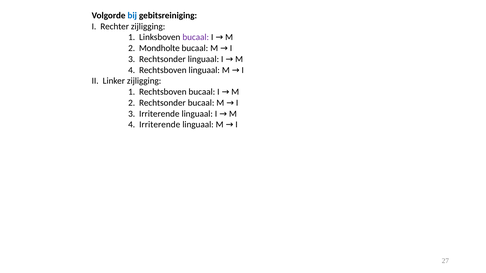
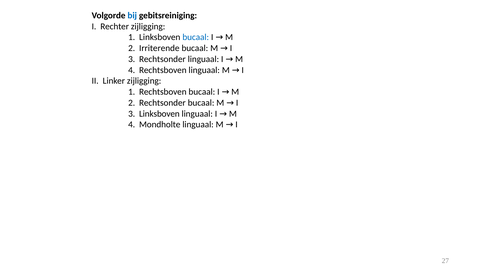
bucaal colour: purple -> blue (196, 37)
Mondholte: Mondholte -> Irriterende (159, 48)
3 Irriterende: Irriterende -> Linksboven (159, 114)
4 Irriterende: Irriterende -> Mondholte (160, 125)
